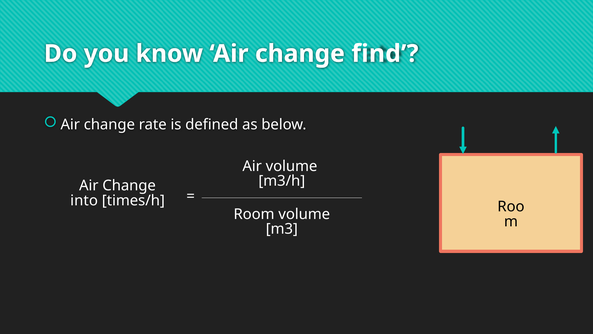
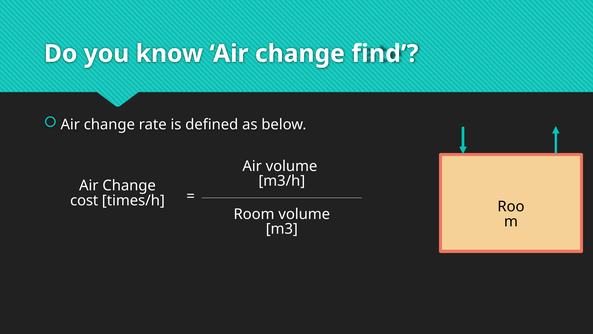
into: into -> cost (84, 200)
